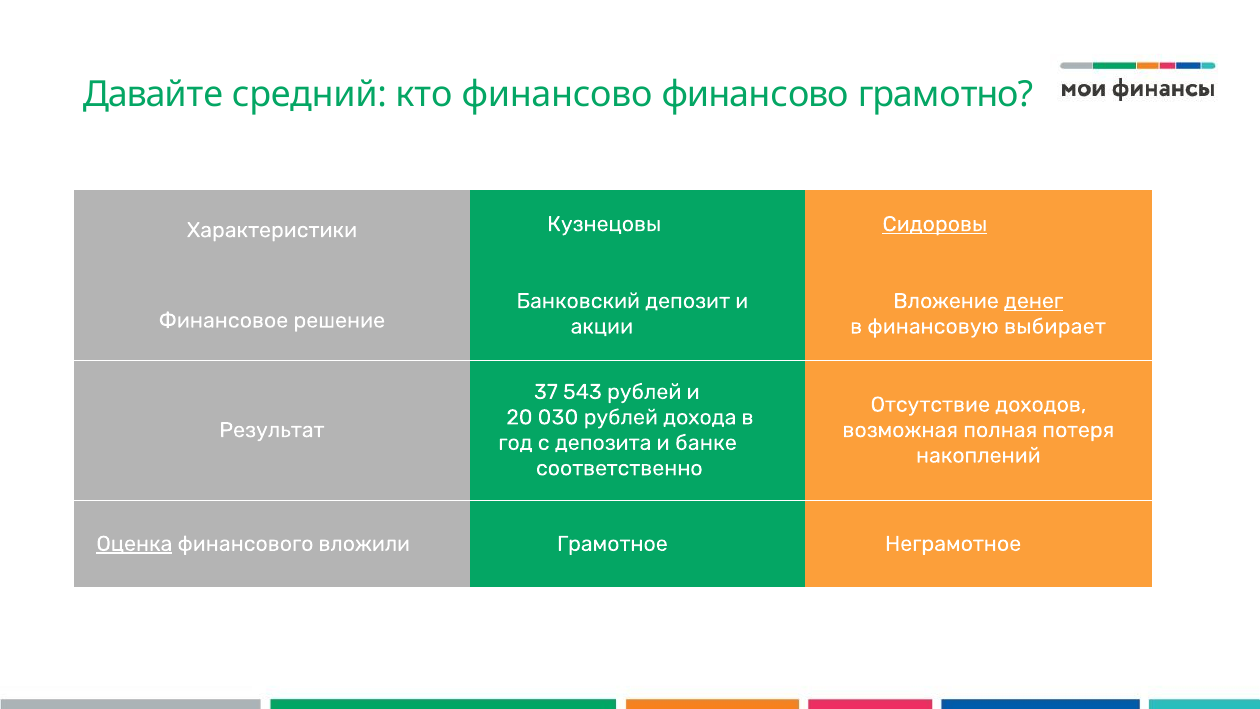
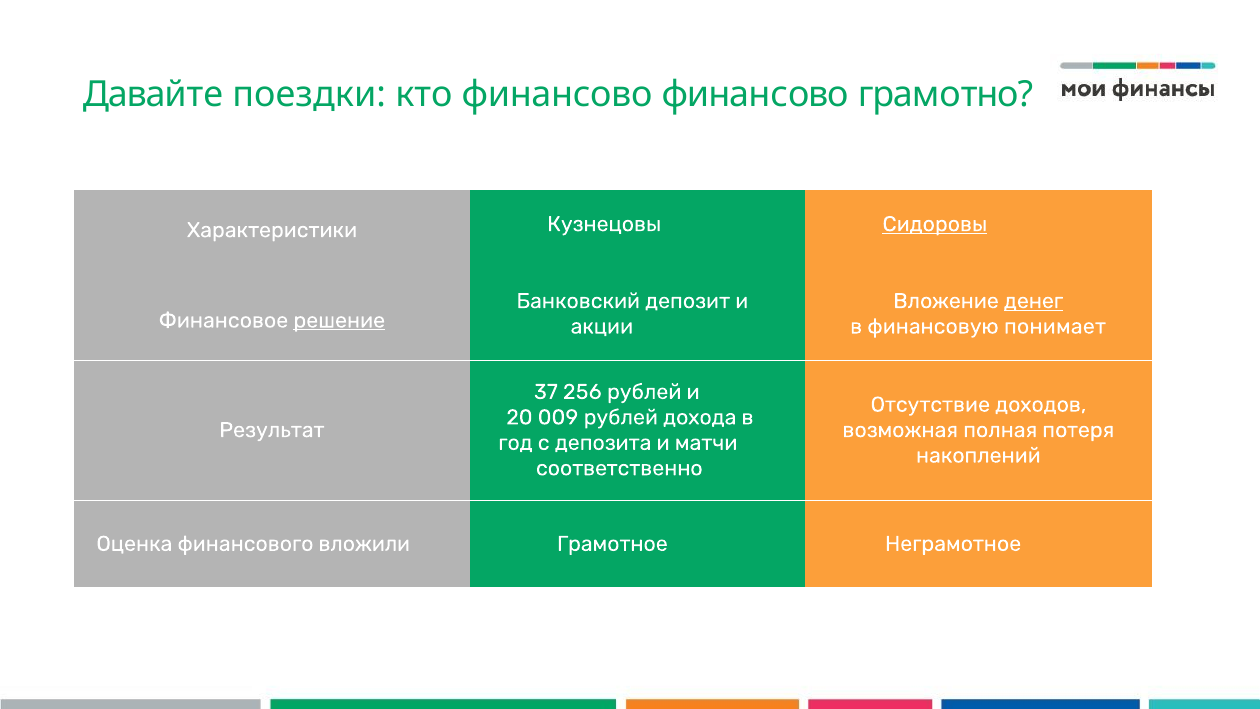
средний: средний -> поездки (309, 95)
решение underline: none -> present (339, 320)
выбирает: выбирает -> понимает (1055, 326)
543: 543 -> 256 (582, 392)
030: 030 -> 009 (558, 417)
банке: банке -> матчи (706, 443)
Оценка underline: present -> none (134, 544)
